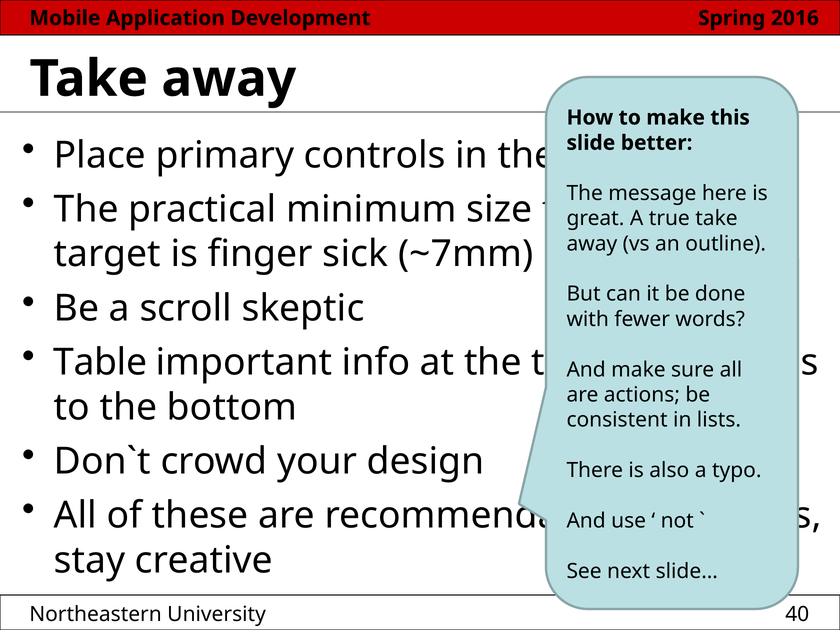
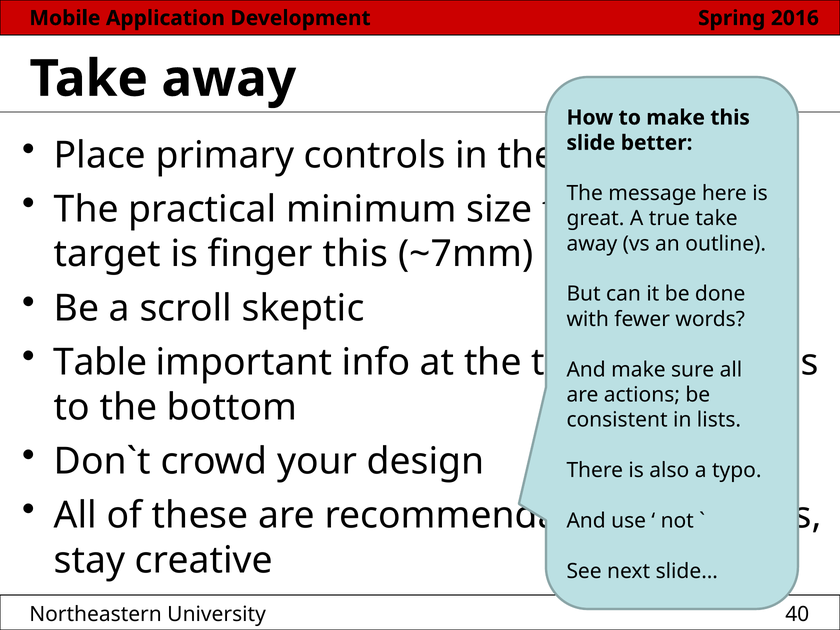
finger sick: sick -> this (355, 254)
